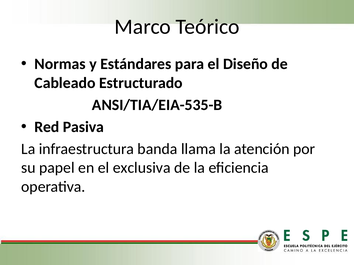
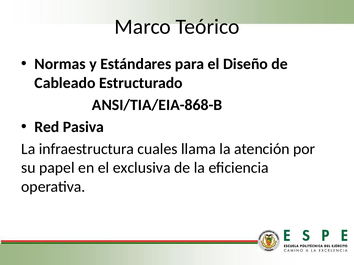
ANSI/TIA/EIA-535-B: ANSI/TIA/EIA-535-B -> ANSI/TIA/EIA-868-B (157, 105)
banda: banda -> cuales (157, 149)
